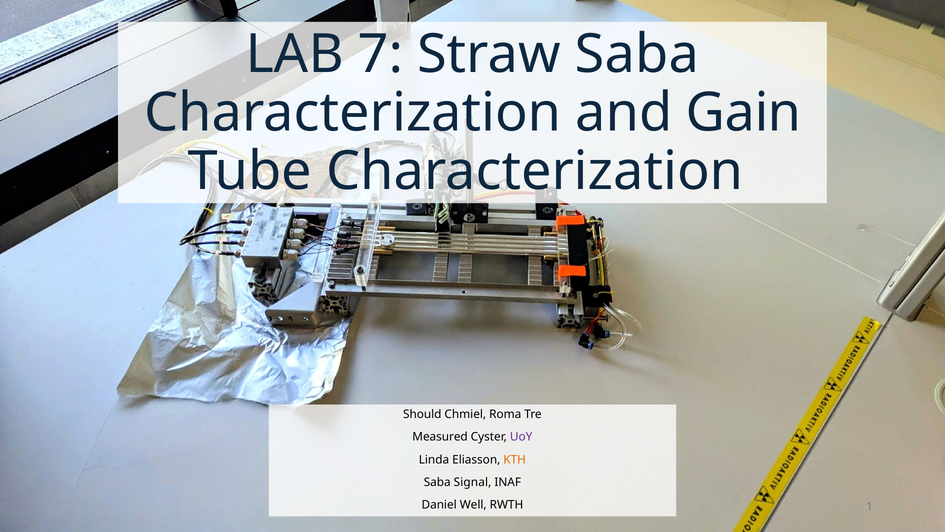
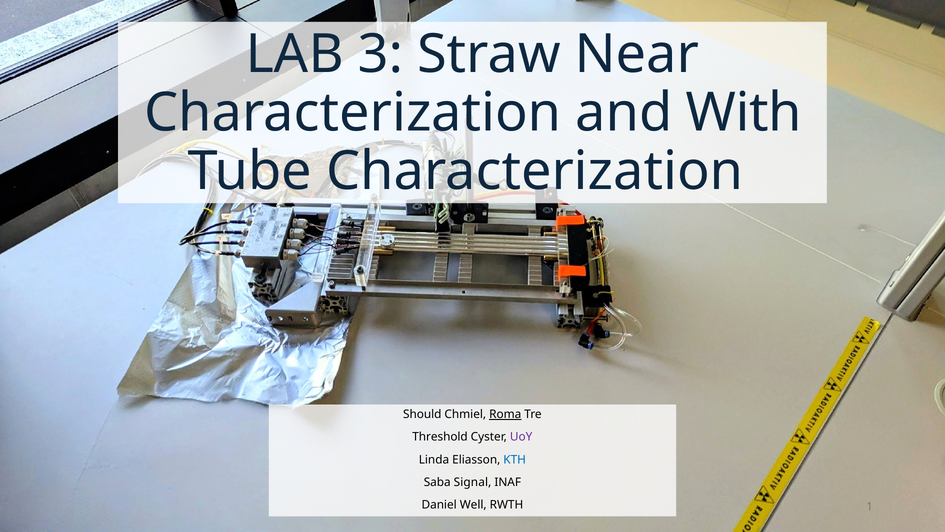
7: 7 -> 3 (380, 54)
Straw Saba: Saba -> Near (637, 54)
Gain: Gain -> With (744, 113)
Roma underline: none -> present (505, 414)
Measured: Measured -> Threshold (440, 437)
KTH colour: orange -> blue (515, 459)
